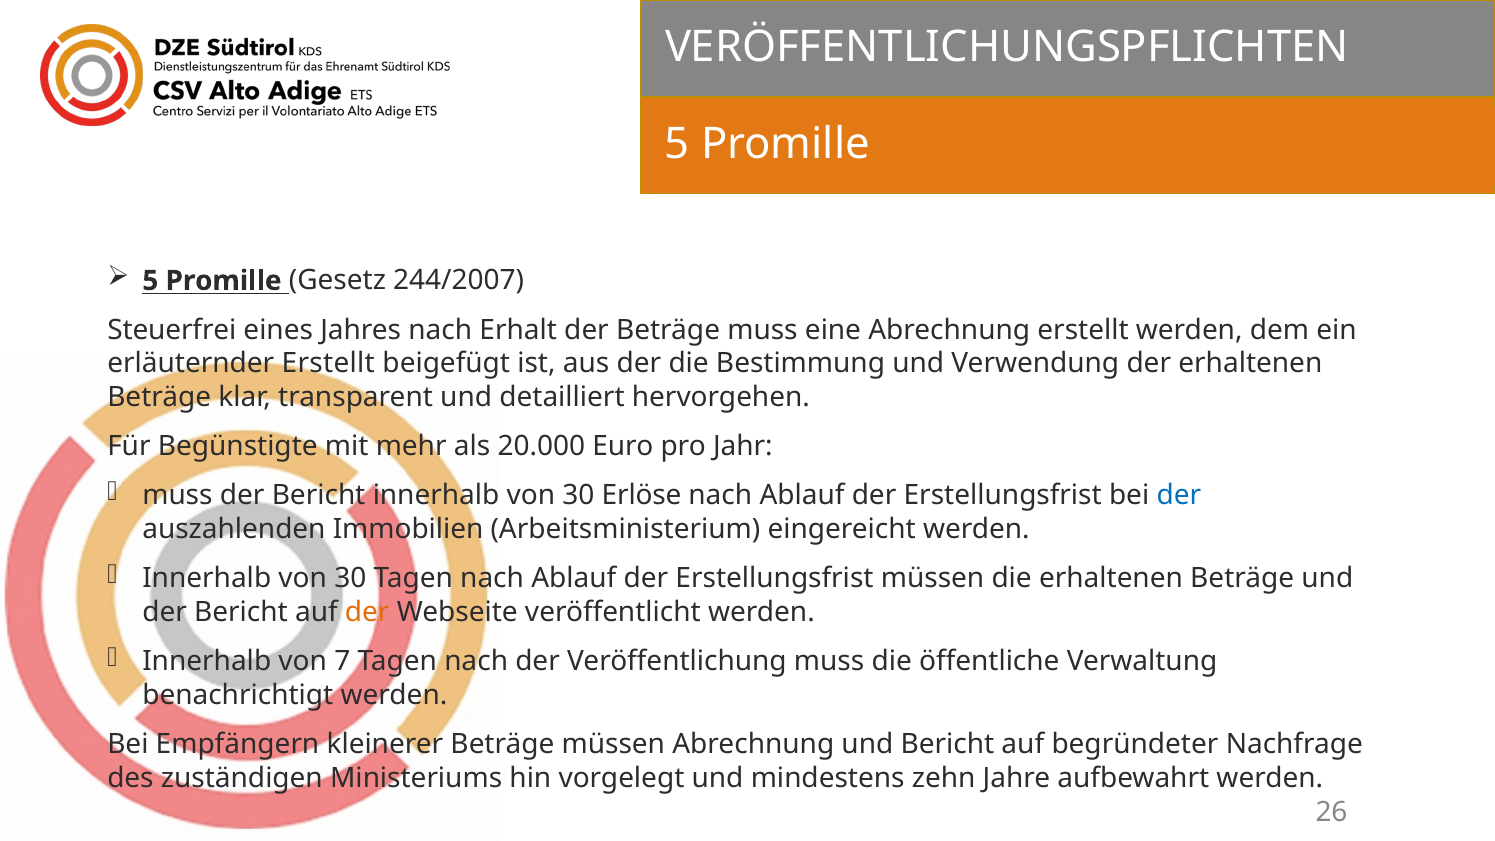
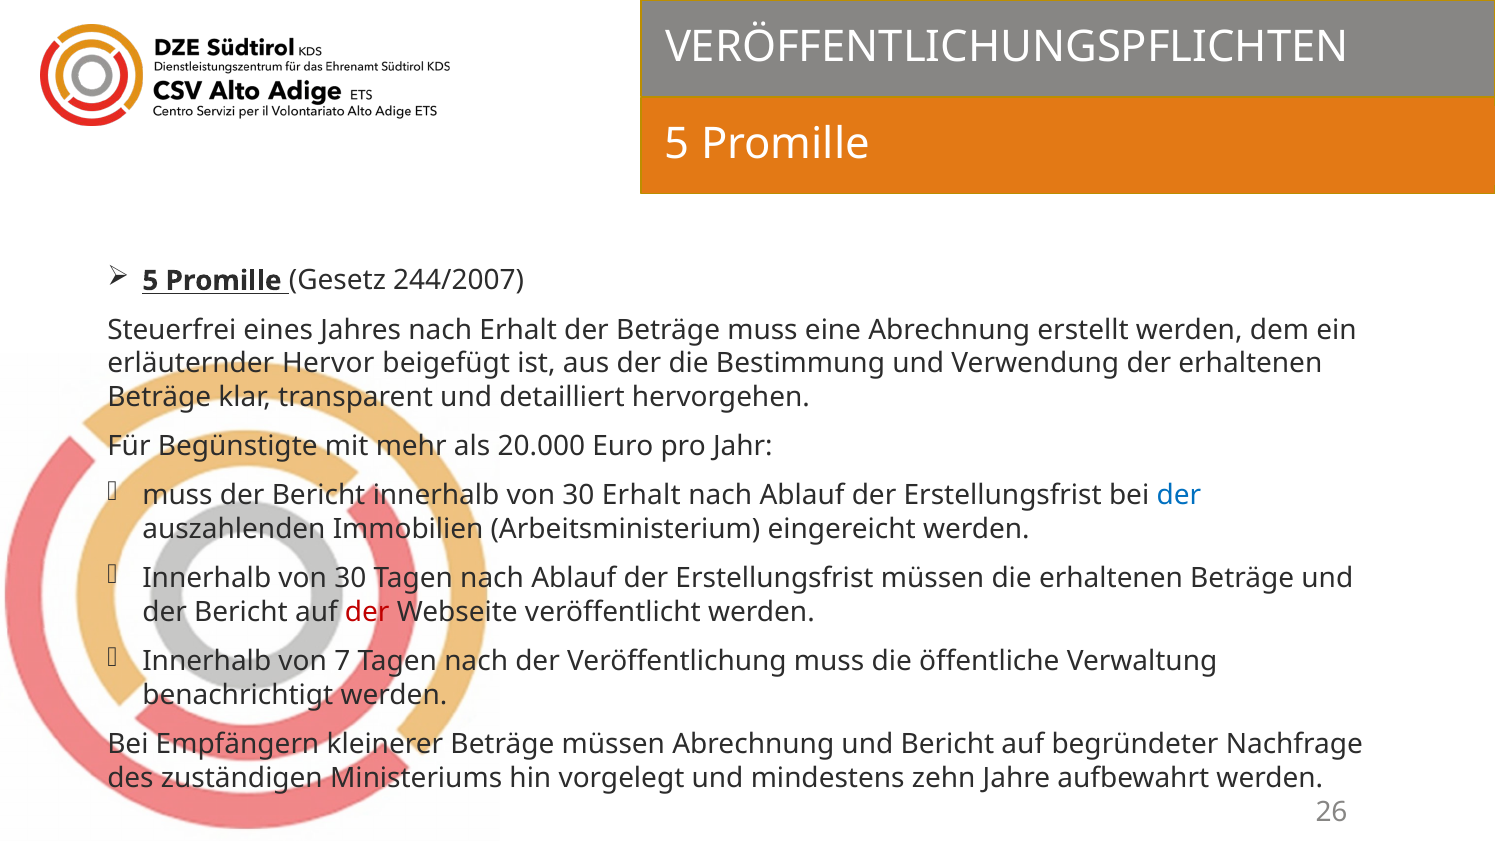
erläuternder Erstellt: Erstellt -> Hervor (328, 364)
30 Erlöse: Erlöse -> Erhalt (641, 496)
der colour: orange -> red (367, 612)
